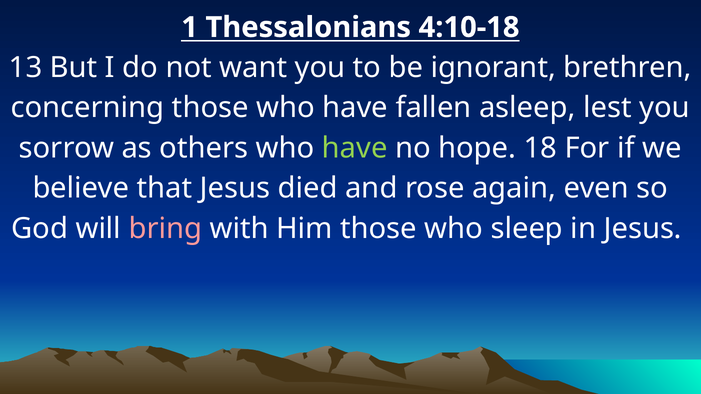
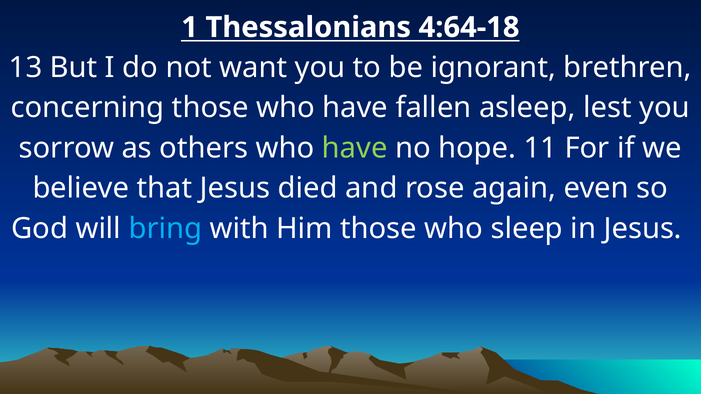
4:10-18: 4:10-18 -> 4:64-18 (469, 27)
18: 18 -> 11 (540, 148)
bring colour: pink -> light blue (165, 229)
